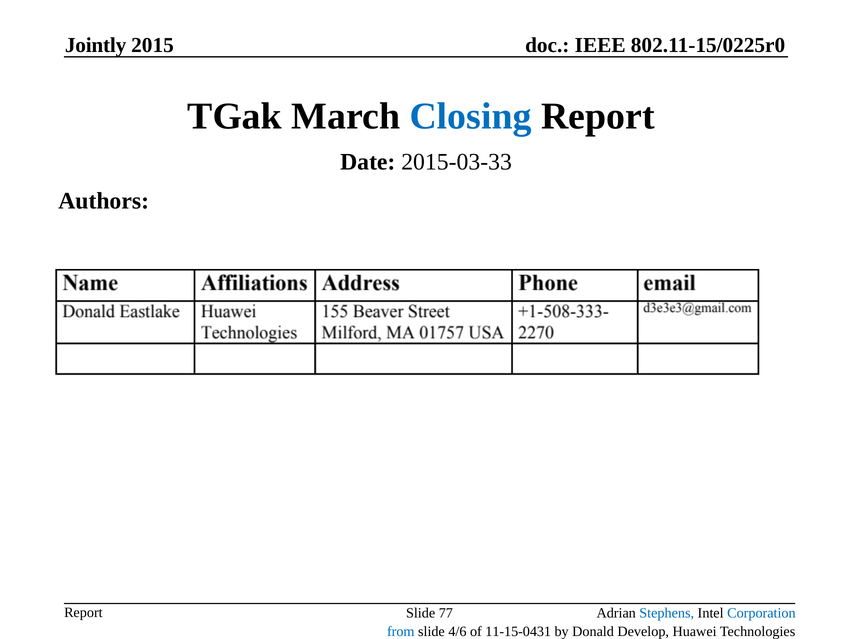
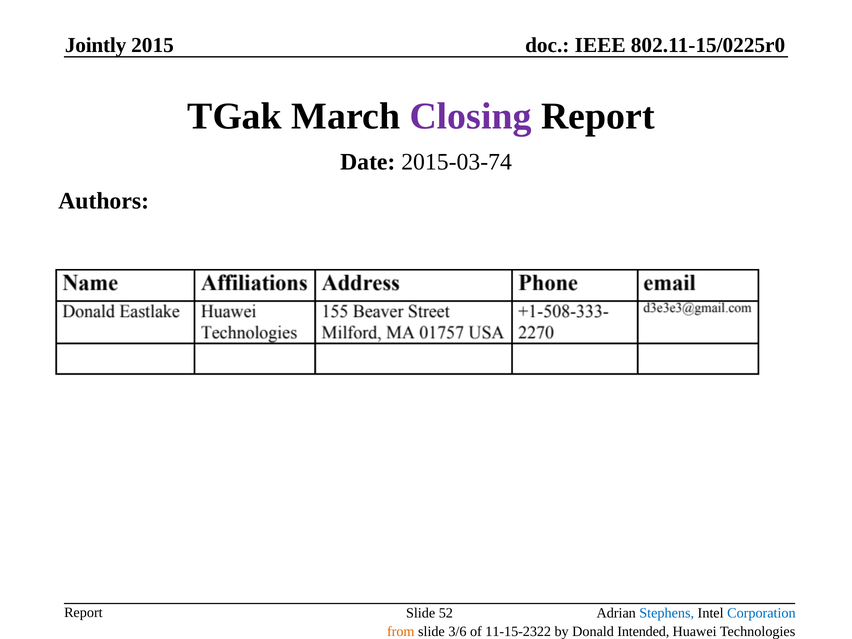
Closing colour: blue -> purple (471, 116)
2015-03-33: 2015-03-33 -> 2015-03-74 (457, 162)
77: 77 -> 52 (446, 613)
from colour: blue -> orange (401, 631)
4/6: 4/6 -> 3/6 (457, 631)
11-15-0431: 11-15-0431 -> 11-15-2322 (518, 631)
Develop: Develop -> Intended (643, 631)
